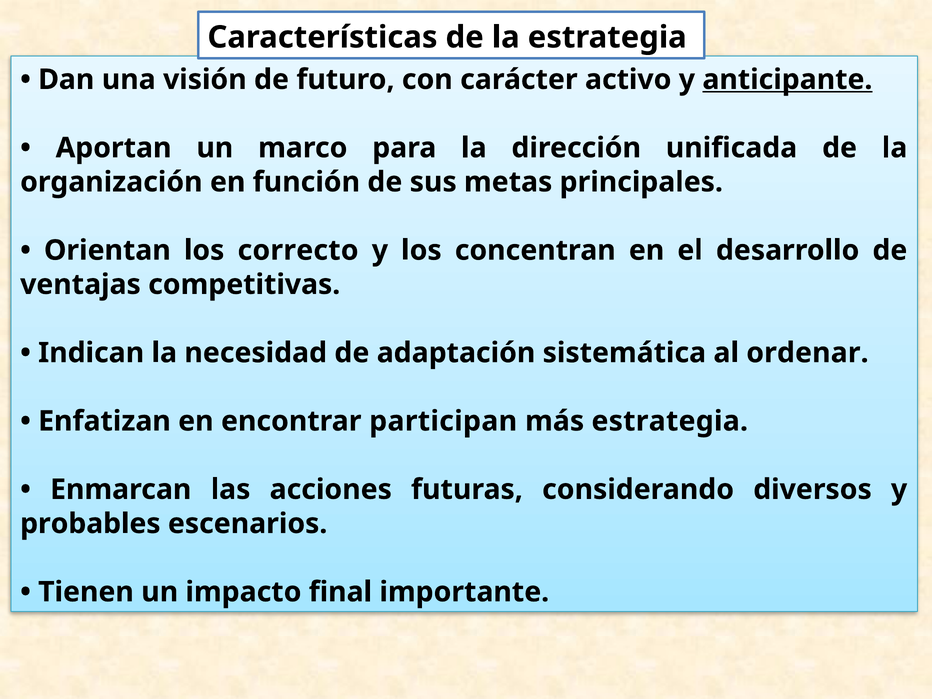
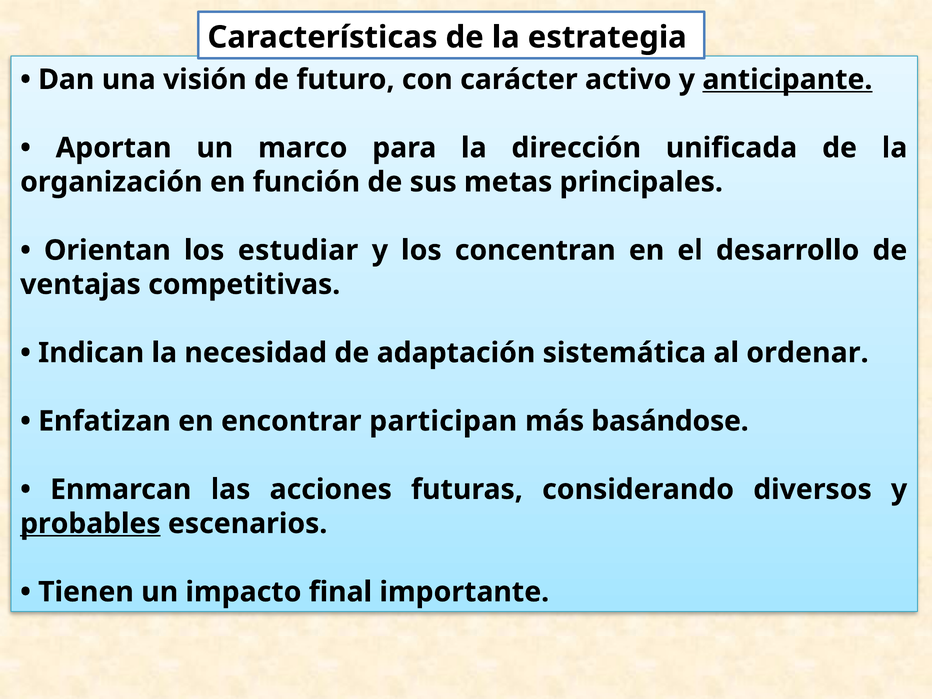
correcto: correcto -> estudiar (298, 250)
más estrategia: estrategia -> basándose (670, 421)
probables underline: none -> present (90, 524)
